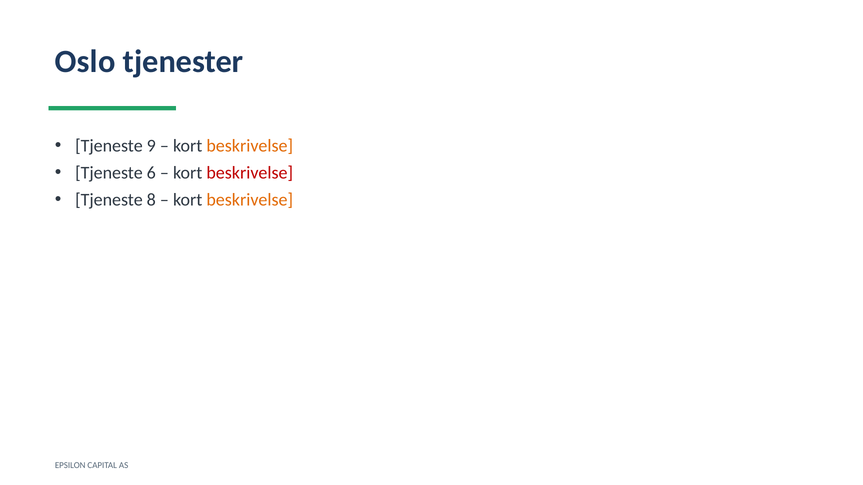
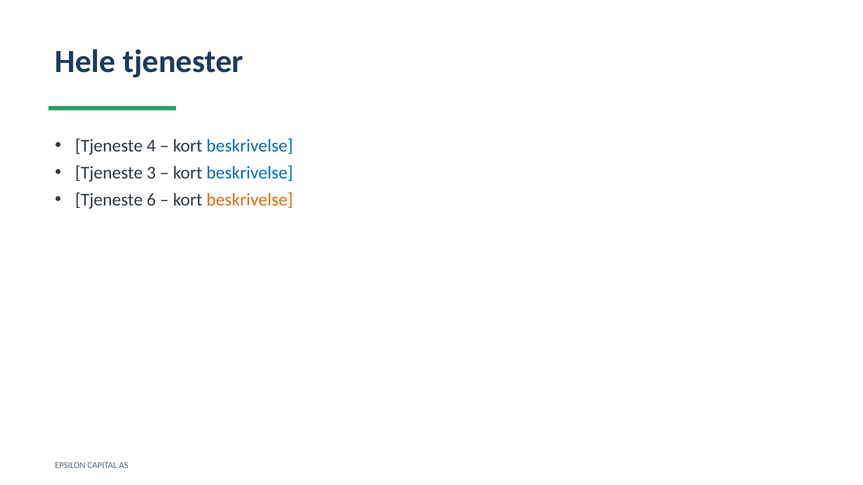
Oslo: Oslo -> Hele (85, 62)
9: 9 -> 4 (151, 146)
beskrivelse colour: orange -> blue (250, 146)
6: 6 -> 3 (151, 173)
beskrivelse colour: red -> blue (250, 173)
8: 8 -> 6 (151, 200)
